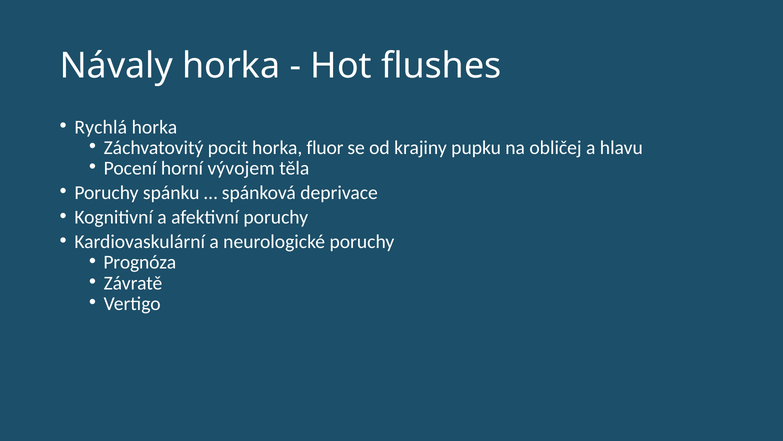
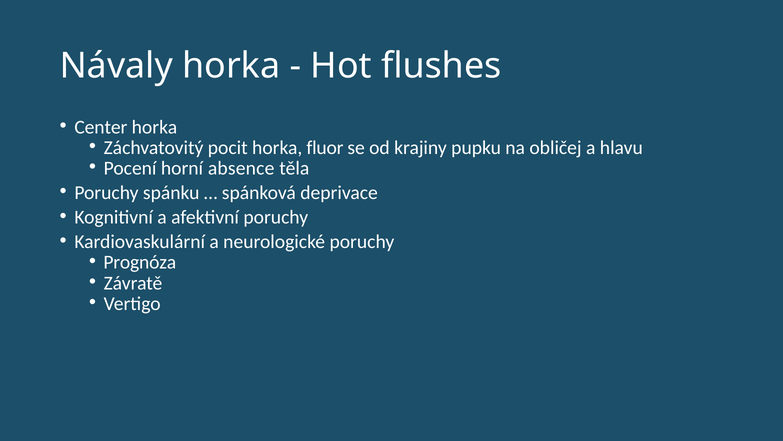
Rychlá: Rychlá -> Center (101, 127)
vývojem: vývojem -> absence (241, 168)
